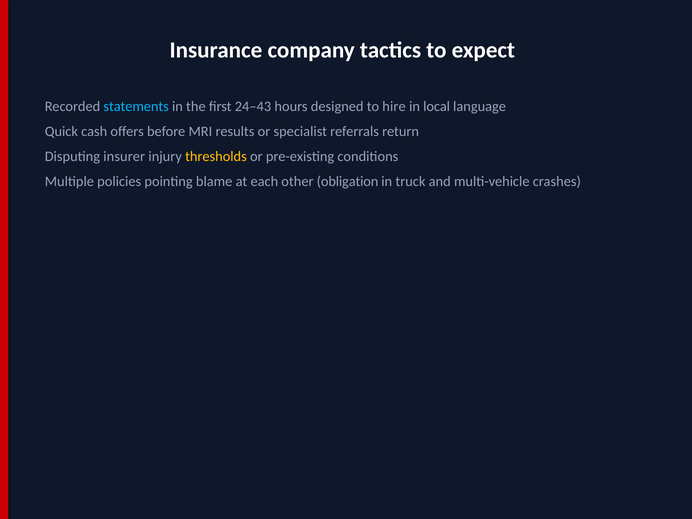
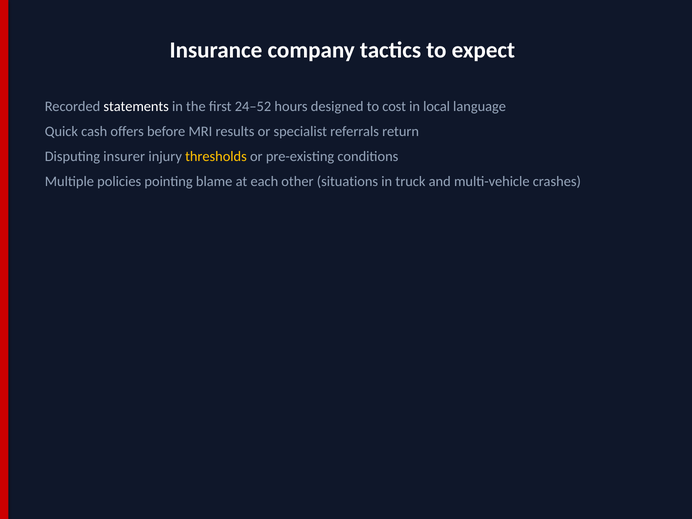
statements colour: light blue -> white (136, 106)
24–43: 24–43 -> 24–52 (253, 106)
hire: hire -> cost (394, 106)
obligation: obligation -> situations (347, 181)
